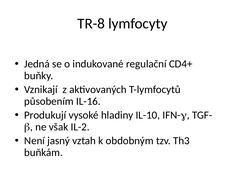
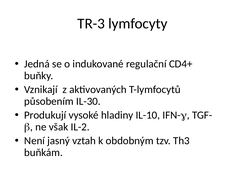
TR-8: TR-8 -> TR-3 (91, 24)
IL-16: IL-16 -> IL-30 (88, 102)
